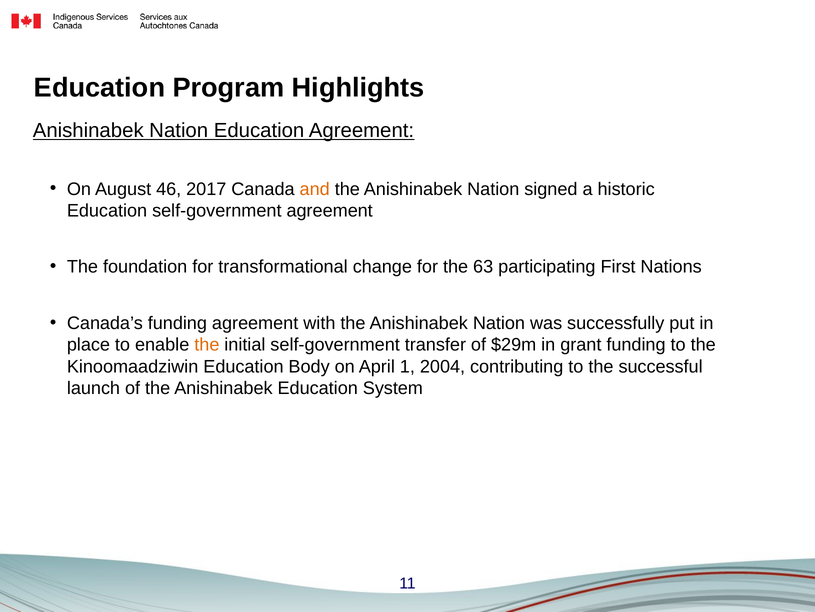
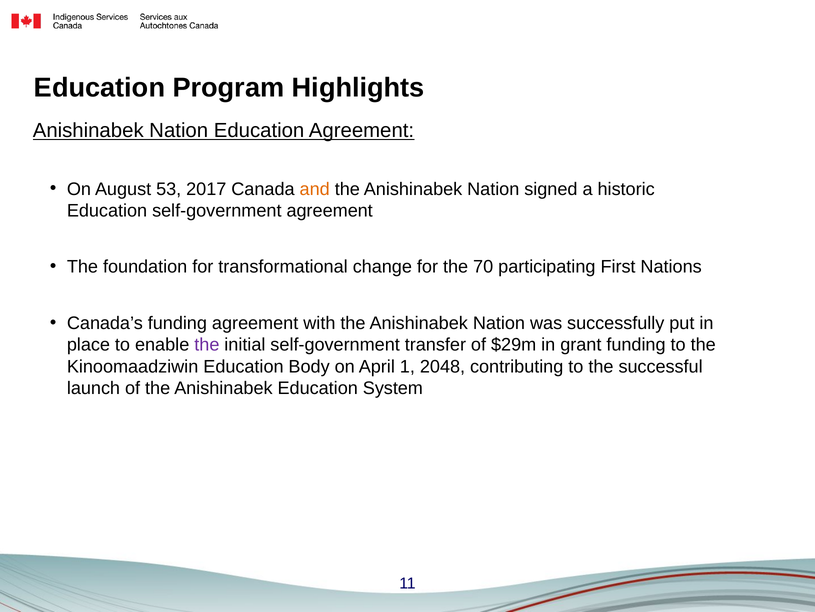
46: 46 -> 53 (169, 189)
63: 63 -> 70 (483, 267)
the colour: orange -> purple (207, 345)
2004: 2004 -> 2048 (443, 366)
